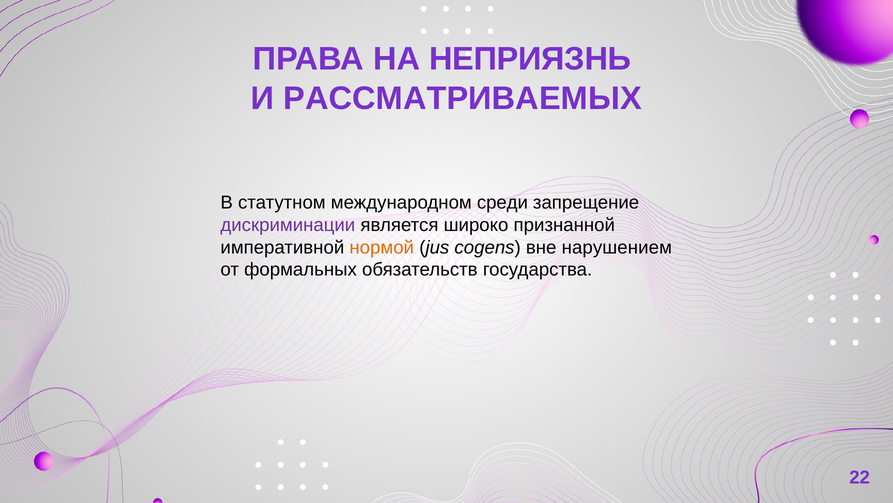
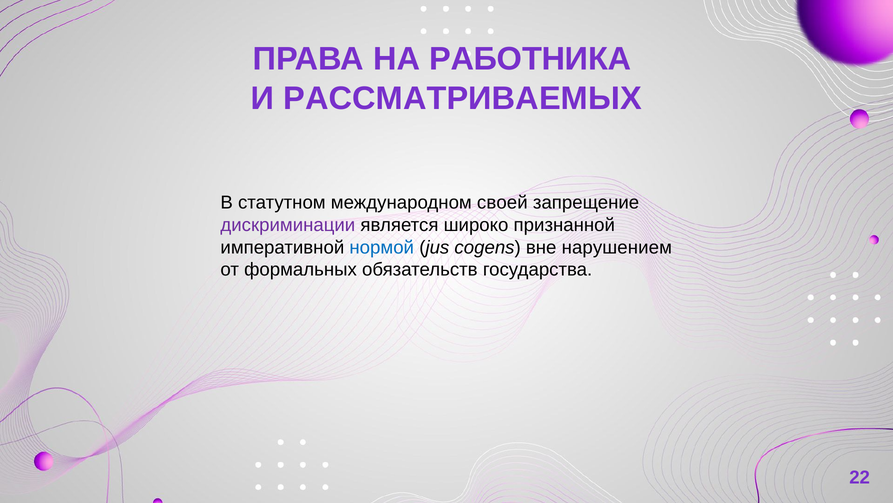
НЕПРИЯЗНЬ: НЕПРИЯЗНЬ -> РАБОТНИКА (530, 59)
среди: среди -> своей (502, 202)
нормой colour: orange -> blue (382, 247)
